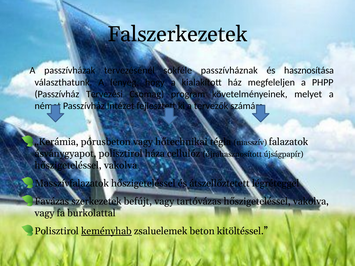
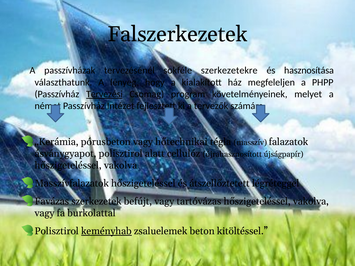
passzívháznak: passzívháznak -> szerkezetekre (229, 71)
Tervezési underline: none -> present (104, 94)
háza: háza -> alatt (155, 154)
